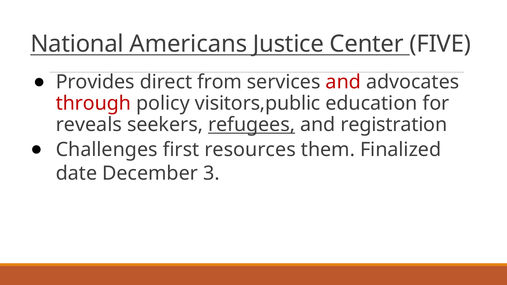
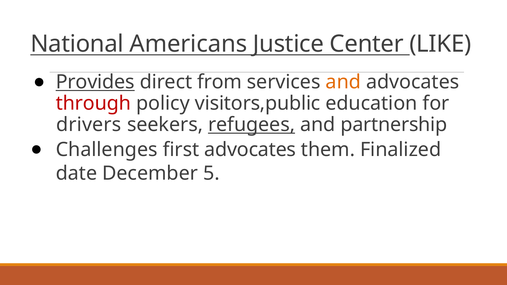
FIVE: FIVE -> LIKE (440, 44)
Provides underline: none -> present (95, 82)
and colour: red -> orange (343, 82)
reveals: reveals -> drivers (89, 125)
registration: registration -> partnership (394, 125)
first resources: resources -> advocates (250, 150)
3: 3 -> 5 (211, 173)
